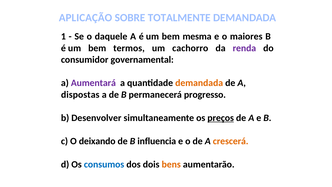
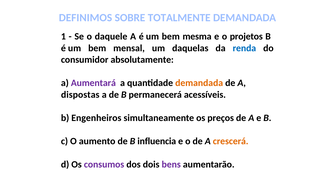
APLICAÇÃO: APLICAÇÃO -> DEFINIMOS (85, 18)
maiores: maiores -> projetos (246, 36)
termos: termos -> mensal (129, 48)
cachorro: cachorro -> daquelas (190, 48)
renda colour: purple -> blue (244, 48)
governamental: governamental -> absolutamente (142, 60)
progresso: progresso -> acessíveis (205, 95)
Desenvolver: Desenvolver -> Engenheiros (96, 118)
preços underline: present -> none (221, 118)
deixando: deixando -> aumento (97, 141)
consumos colour: blue -> purple (104, 164)
bens colour: orange -> purple (171, 164)
